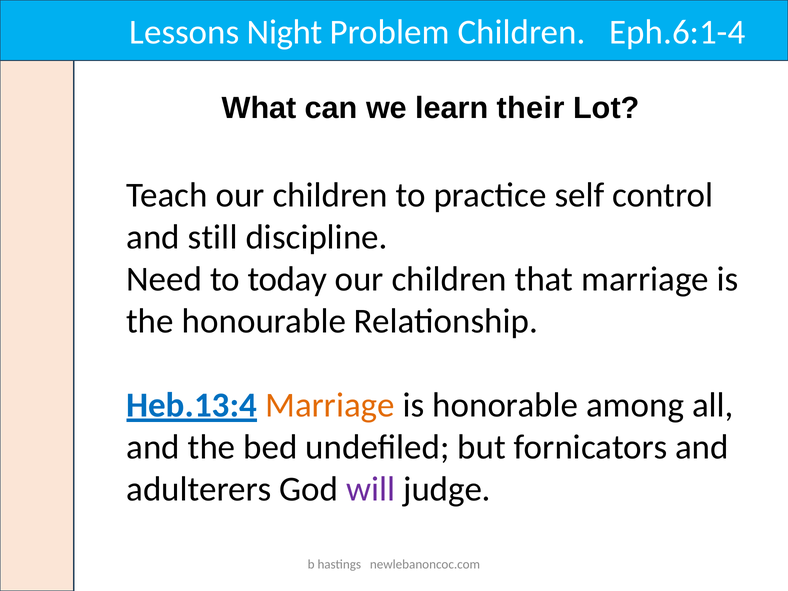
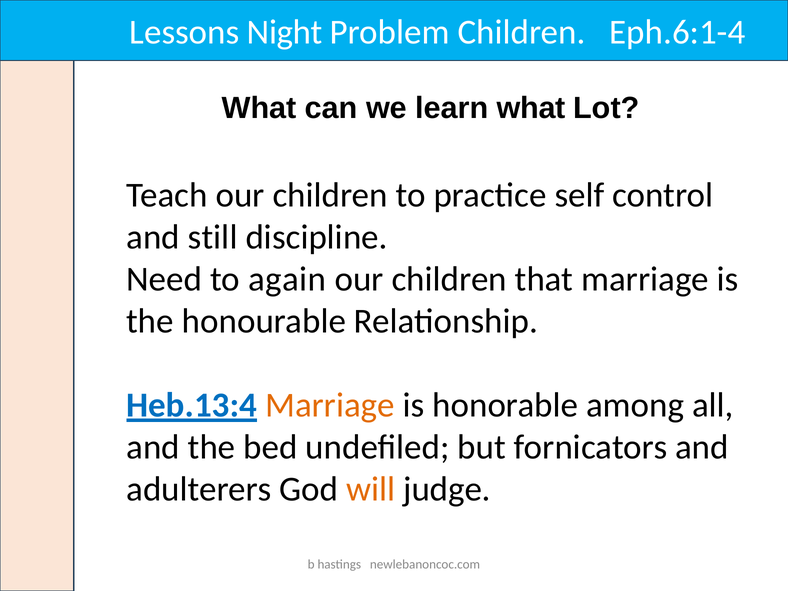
learn their: their -> what (531, 108)
today: today -> again (287, 279)
will colour: purple -> orange (371, 489)
